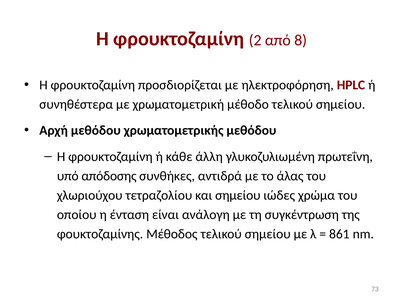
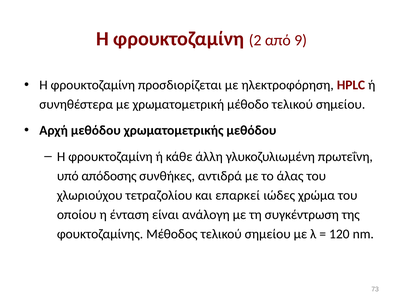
8: 8 -> 9 (301, 40)
και σημείου: σημείου -> επαρκεί (238, 195)
861: 861 -> 120 (339, 234)
